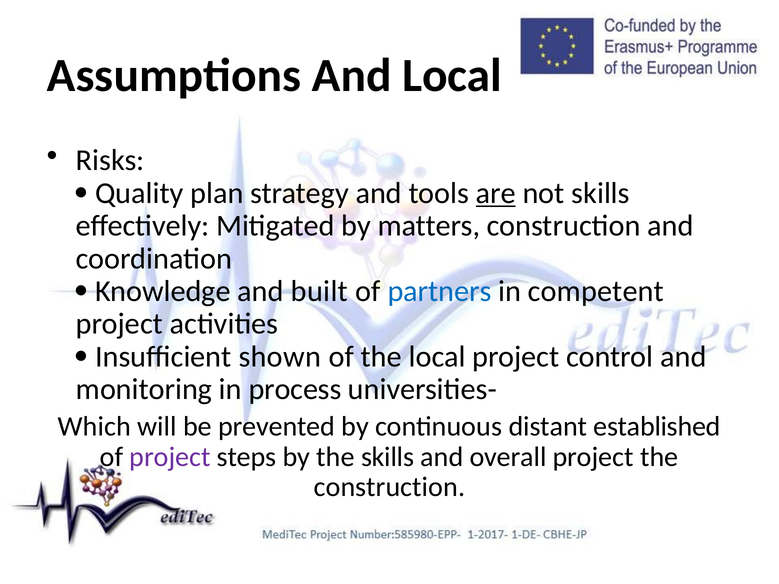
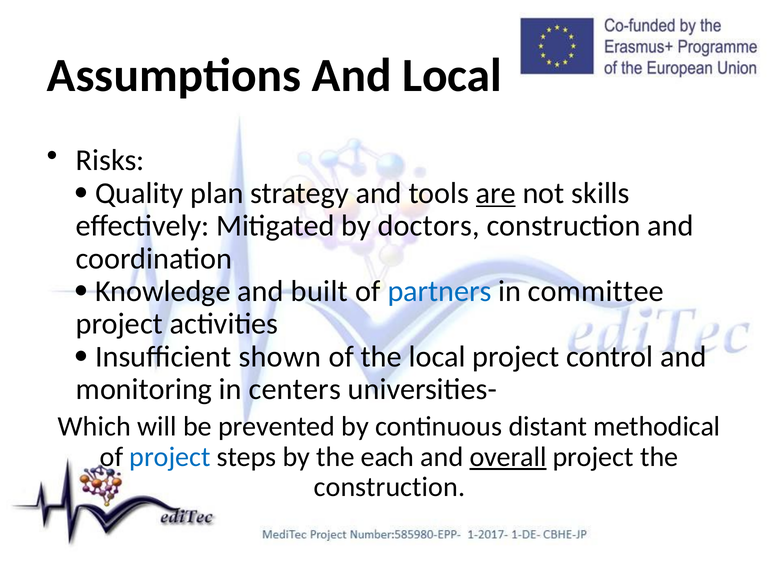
matters: matters -> doctors (429, 226)
competent: competent -> committee (596, 291)
process: process -> centers (295, 390)
established: established -> methodical (657, 427)
project colour: purple -> blue (170, 457)
the skills: skills -> each (388, 457)
overall underline: none -> present (508, 457)
